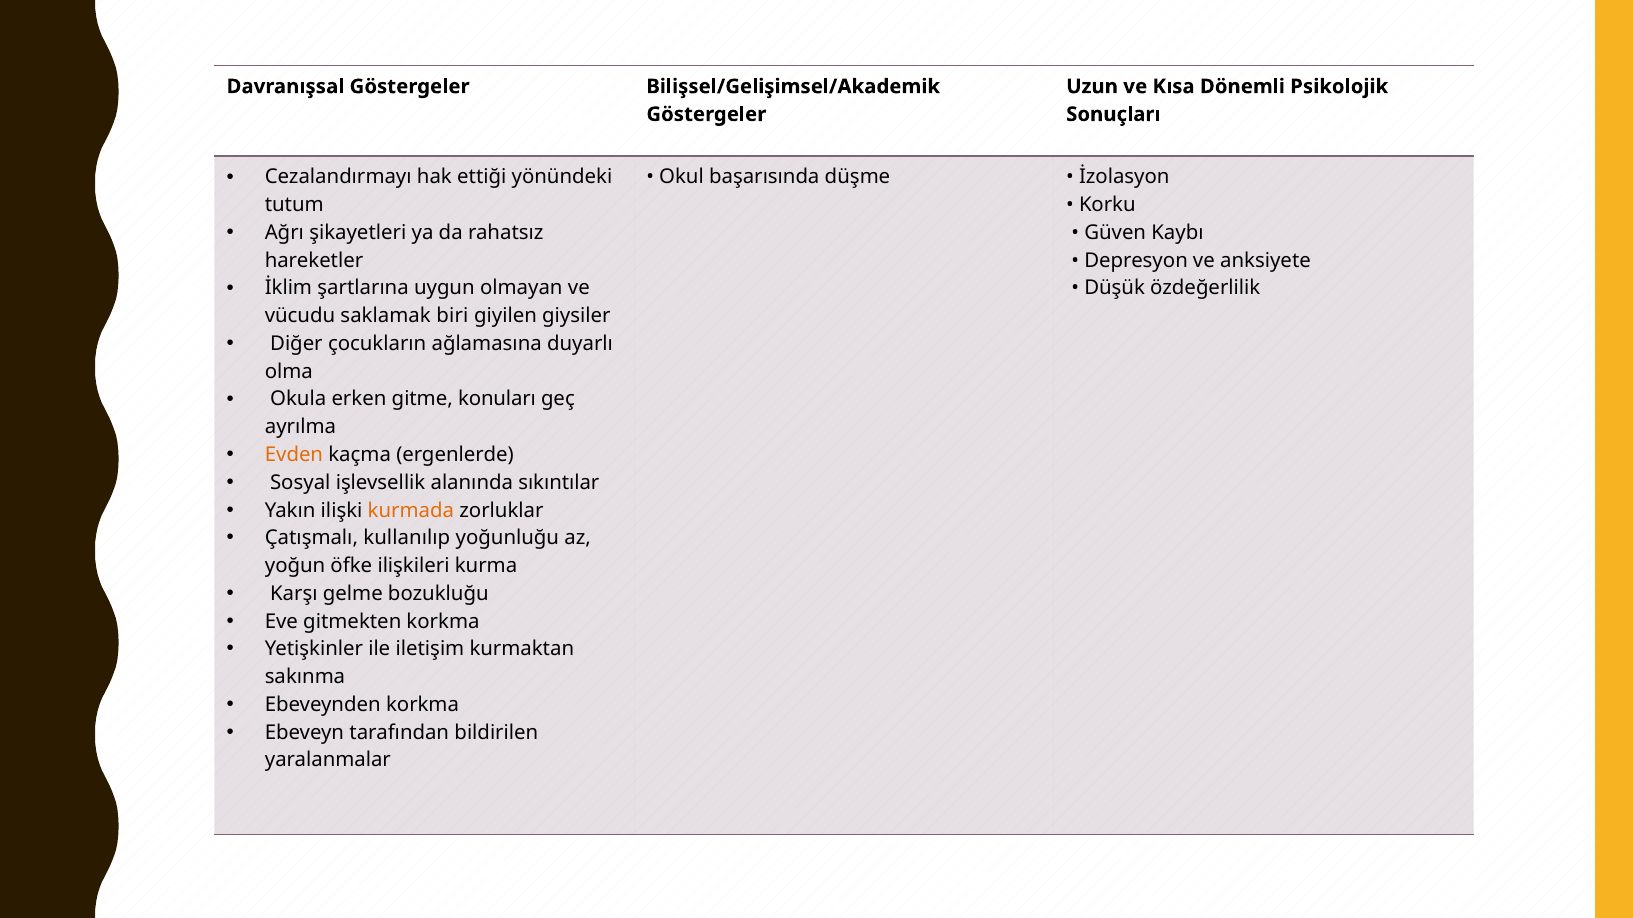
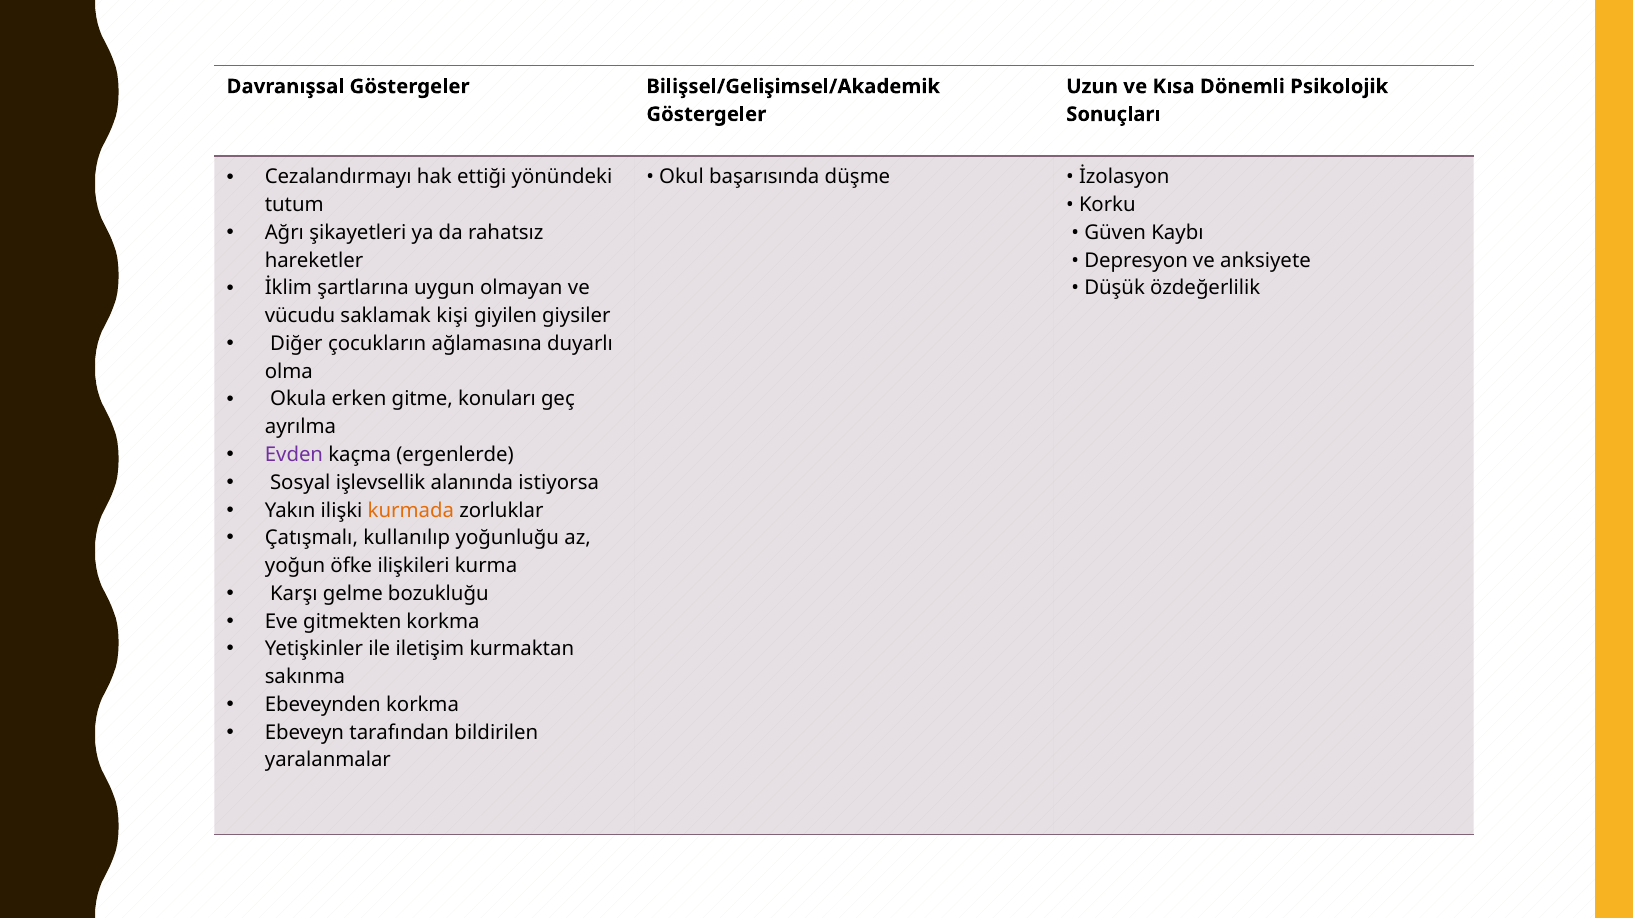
biri: biri -> kişi (452, 316)
Evden colour: orange -> purple (294, 455)
sıkıntılar: sıkıntılar -> istiyorsa (559, 483)
